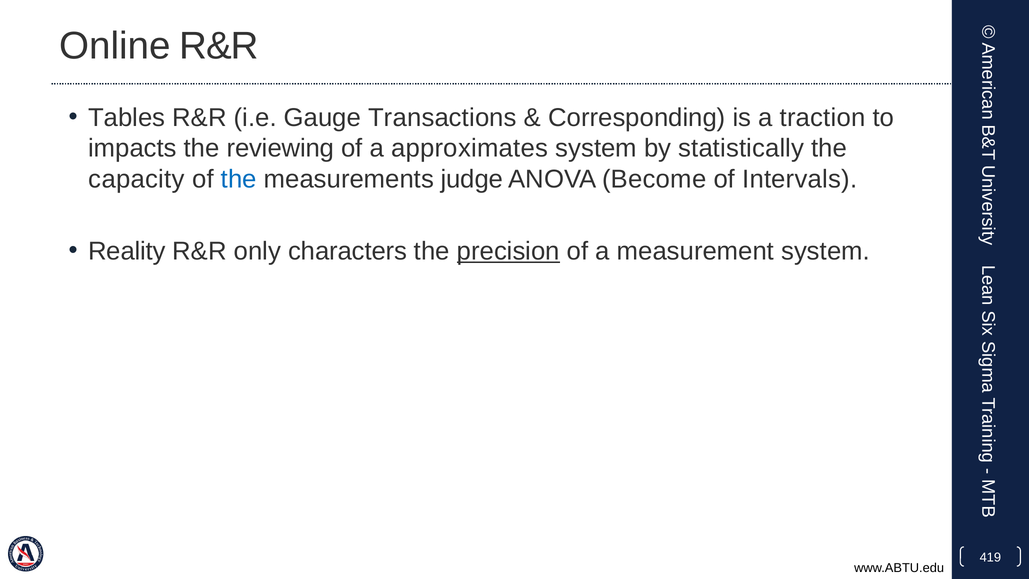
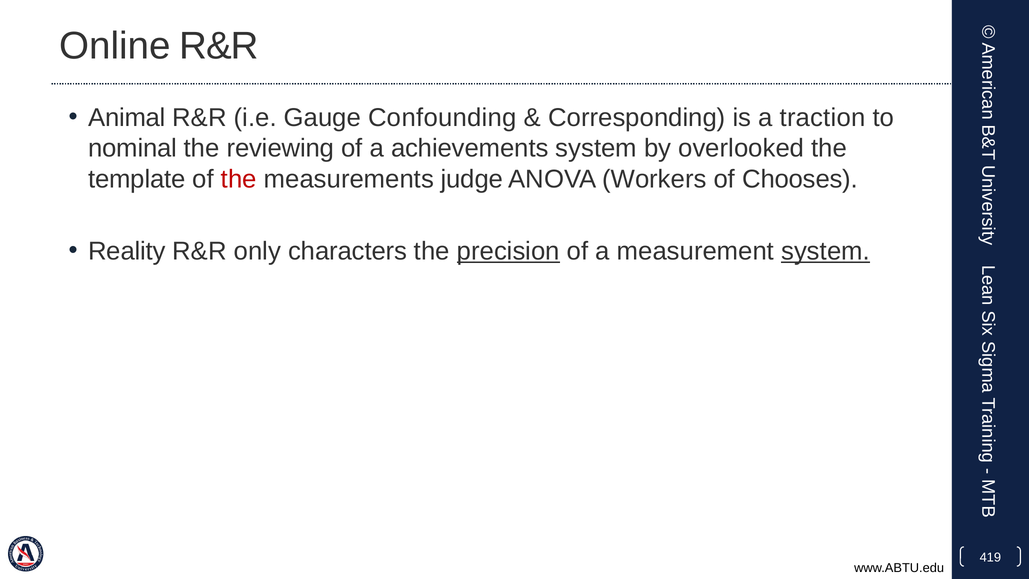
Tables: Tables -> Animal (127, 118)
Transactions: Transactions -> Confounding (442, 118)
impacts: impacts -> nominal (133, 148)
approximates: approximates -> achievements (470, 148)
statistically: statistically -> overlooked (741, 148)
capacity: capacity -> template (137, 179)
the colour: blue -> red (239, 179)
Become: Become -> Workers (654, 179)
Intervals: Intervals -> Chooses (800, 179)
system underline: none -> present (826, 251)
